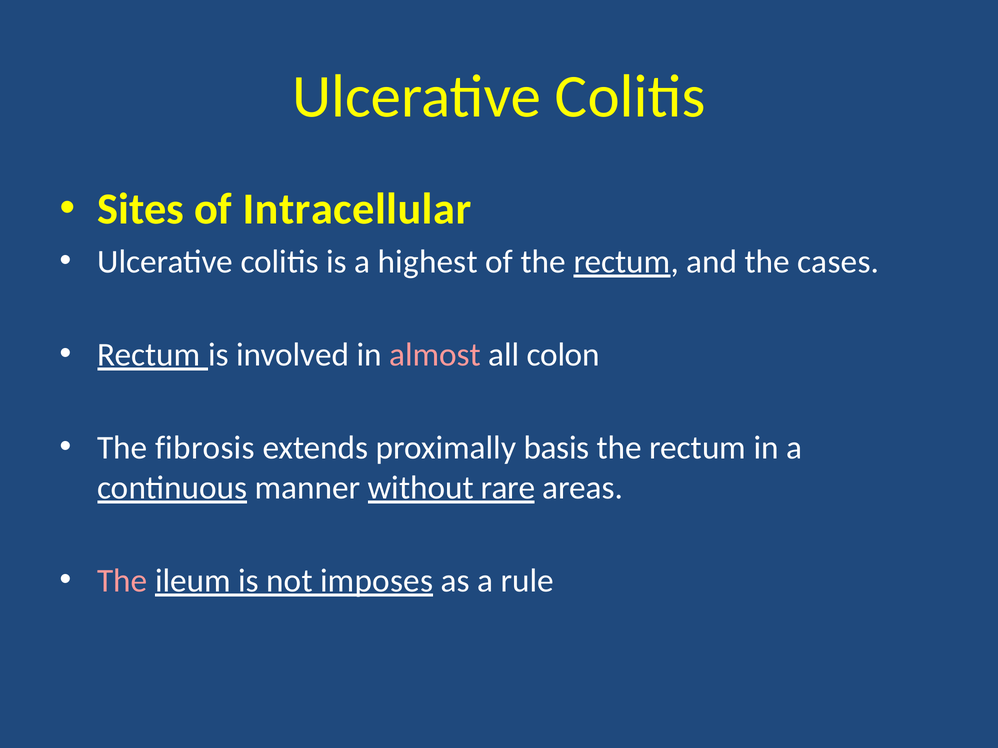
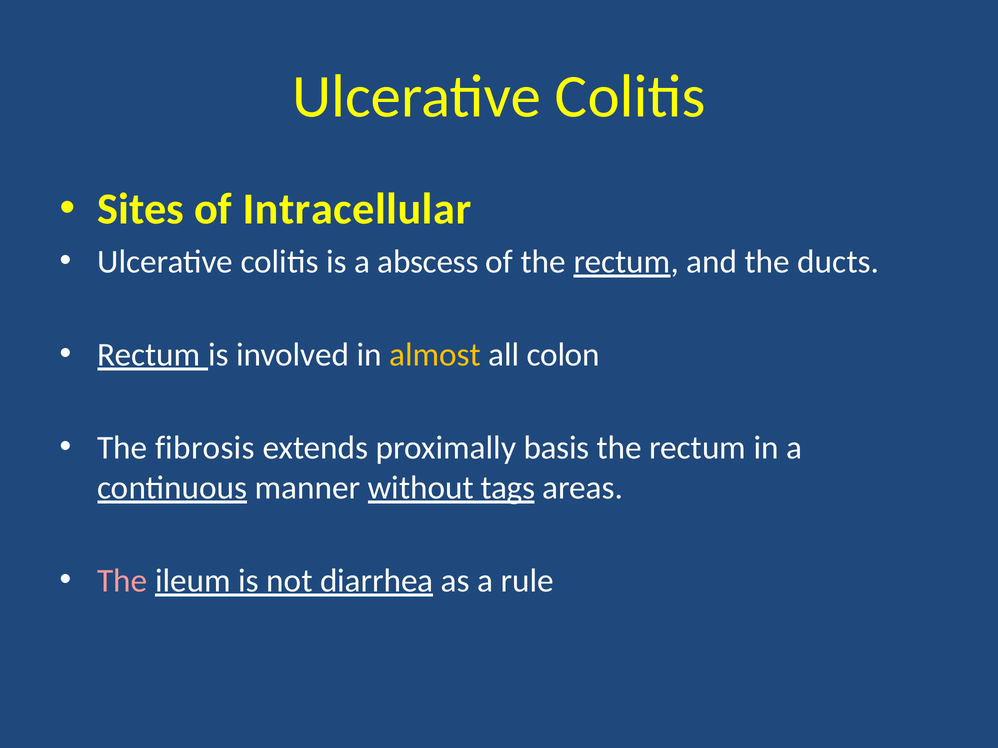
highest: highest -> abscess (428, 262)
cases: cases -> ducts (838, 262)
almost colour: pink -> yellow (435, 355)
rare: rare -> tags (508, 488)
imposes: imposes -> diarrhea (377, 581)
